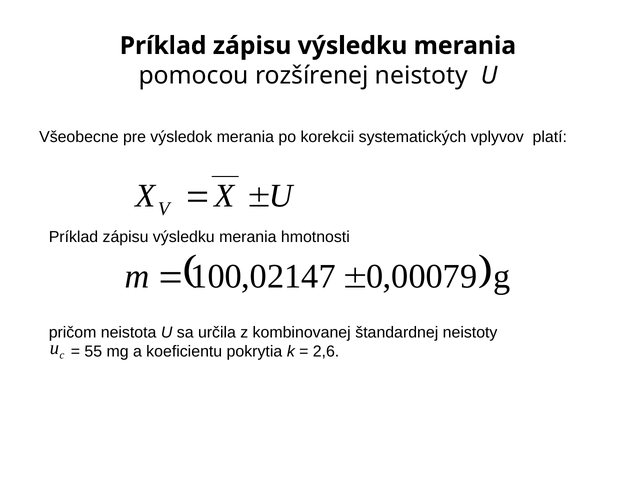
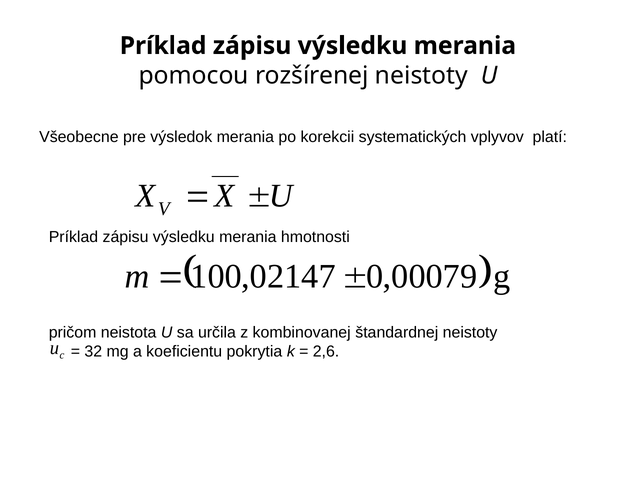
55: 55 -> 32 (93, 351)
